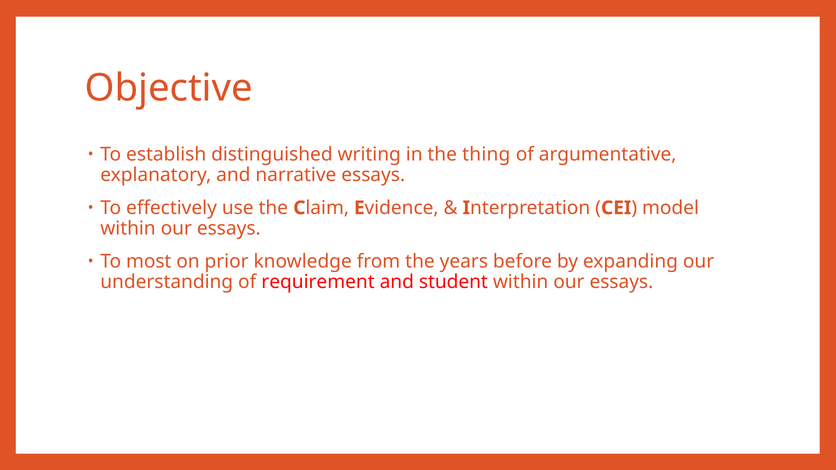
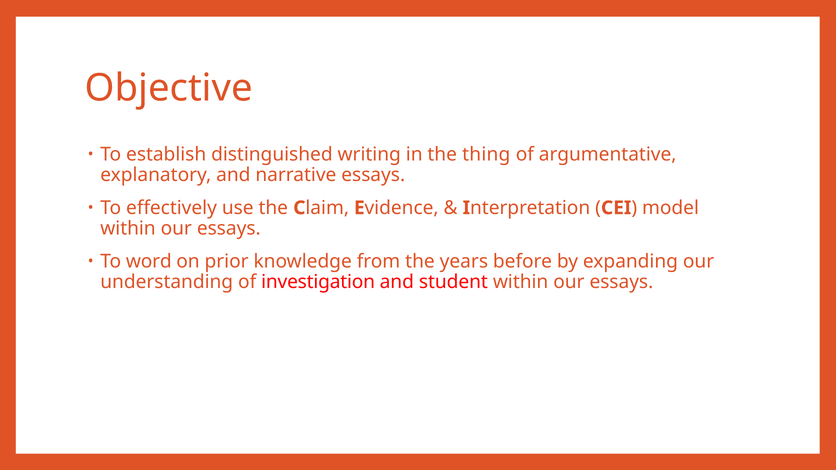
most: most -> word (149, 262)
requirement: requirement -> investigation (318, 282)
